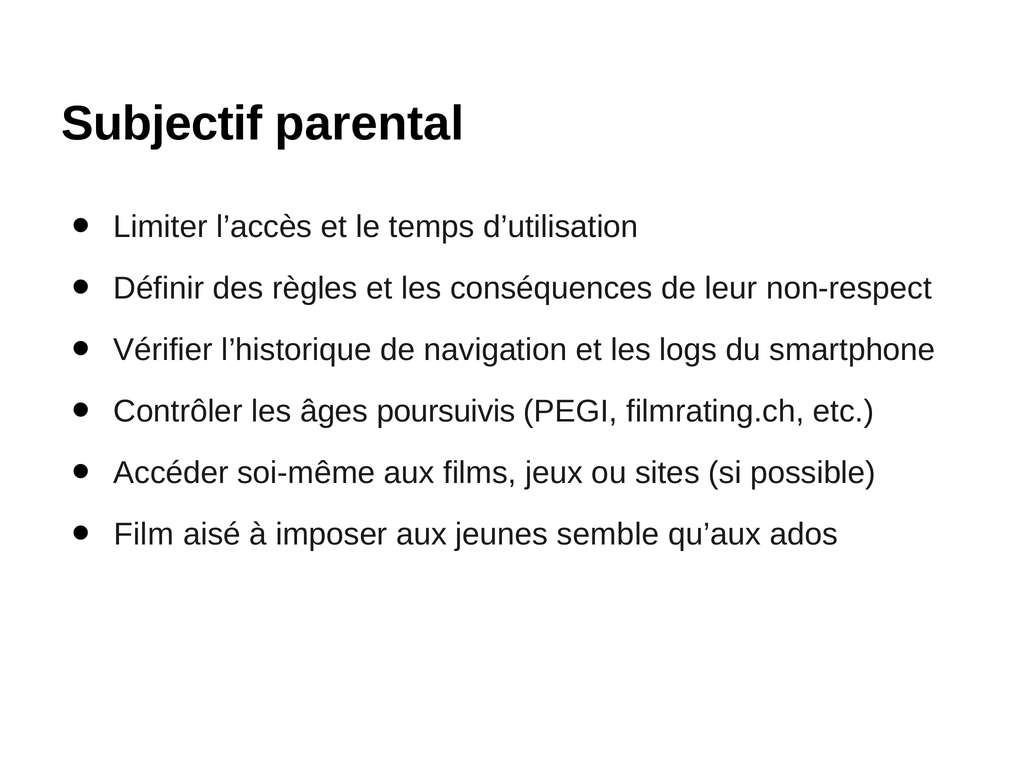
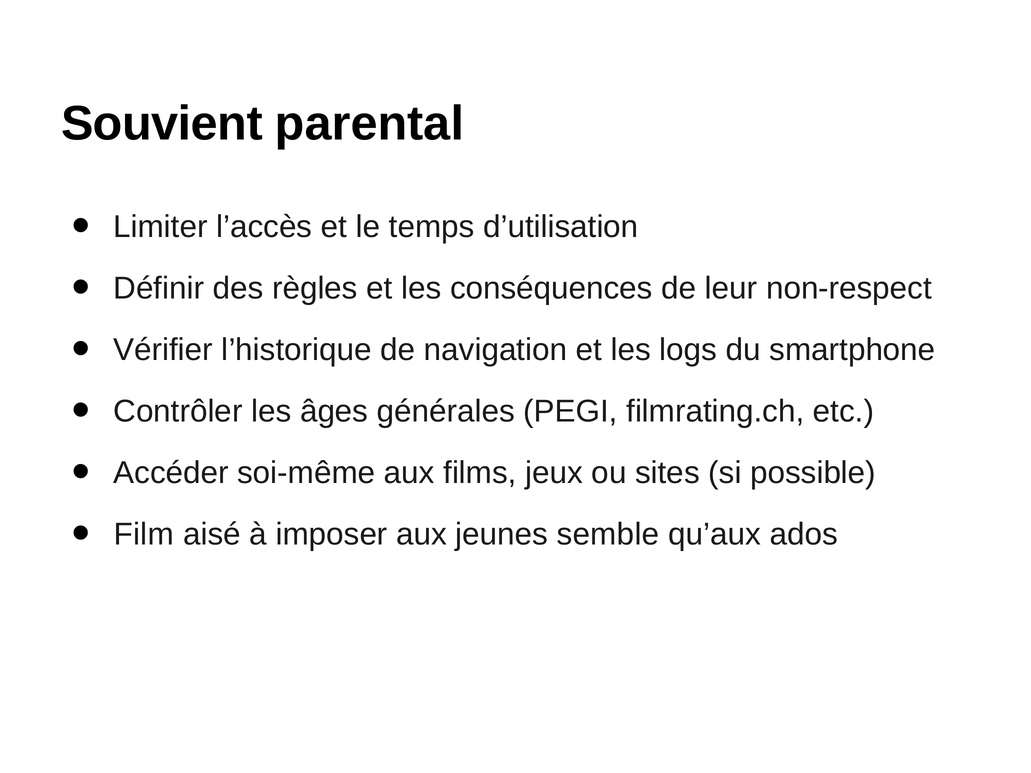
Subjectif: Subjectif -> Souvient (162, 124)
poursuivis: poursuivis -> générales (446, 411)
